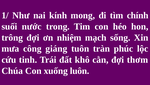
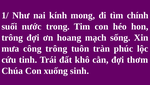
nhiệm: nhiệm -> hoang (69, 37)
công giáng: giáng -> trông (56, 48)
luôn: luôn -> sinh (79, 70)
